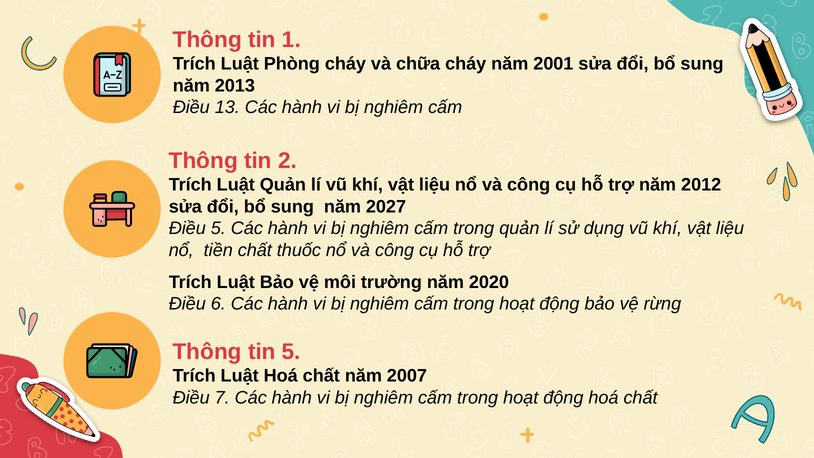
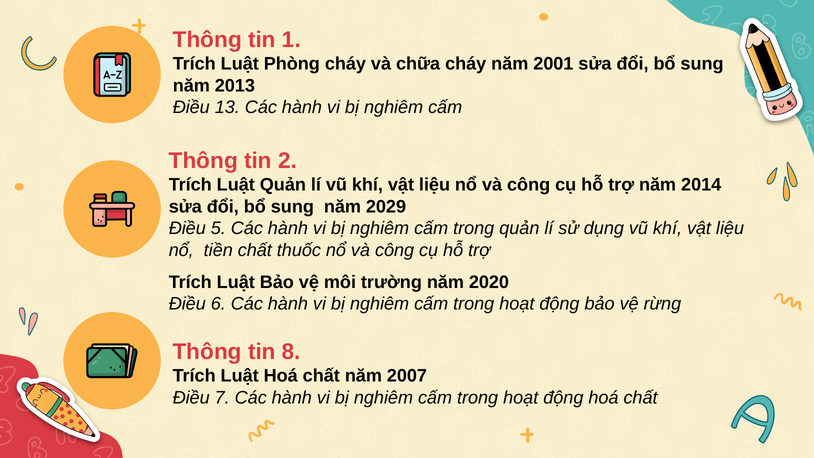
2012: 2012 -> 2014 (701, 185)
2027: 2027 -> 2029 (386, 207)
tin 5: 5 -> 8 (291, 352)
